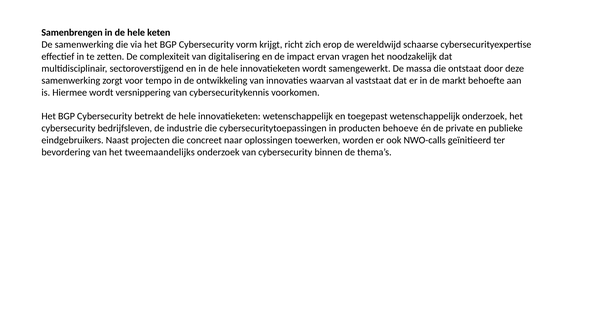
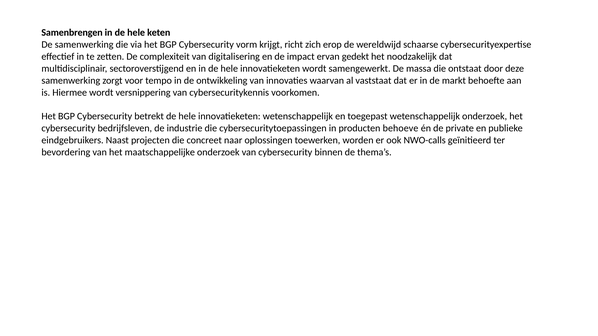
vragen: vragen -> gedekt (355, 57)
tweemaandelijks: tweemaandelijks -> maatschappelijke (160, 152)
